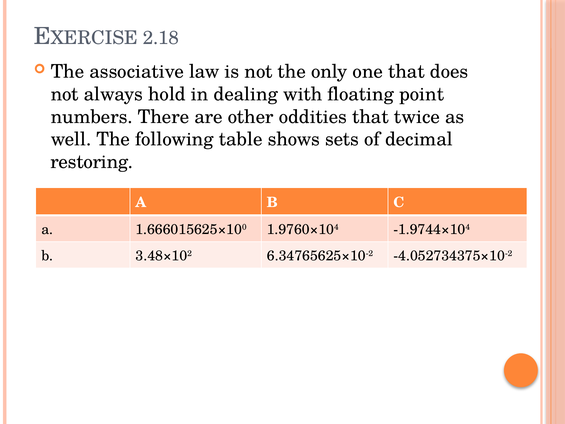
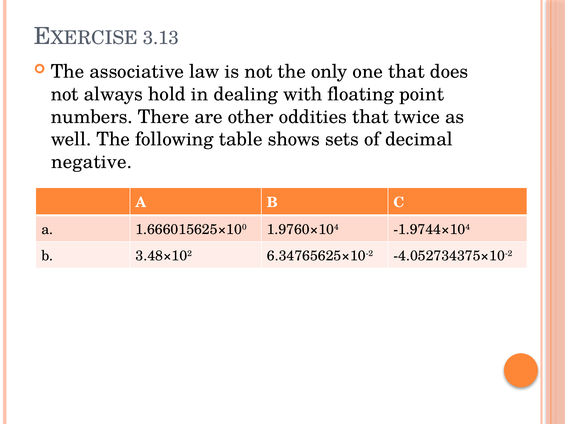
2.18: 2.18 -> 3.13 (161, 38)
restoring: restoring -> negative (92, 162)
